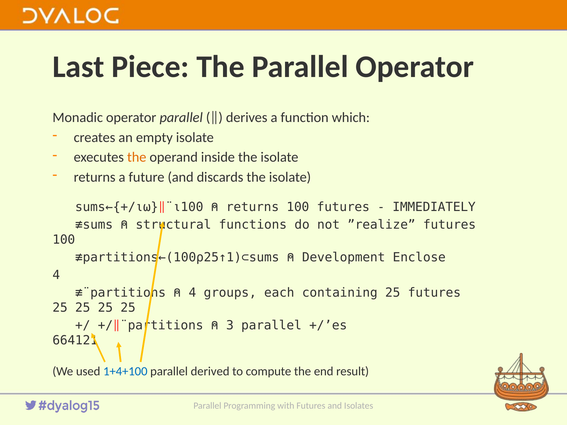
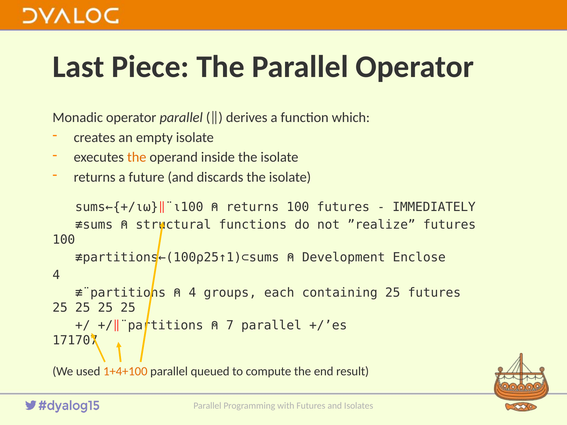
3: 3 -> 7 (230, 325)
664121: 664121 -> 171707 (75, 341)
1+4+100 colour: blue -> orange (125, 371)
derived: derived -> queued (210, 371)
